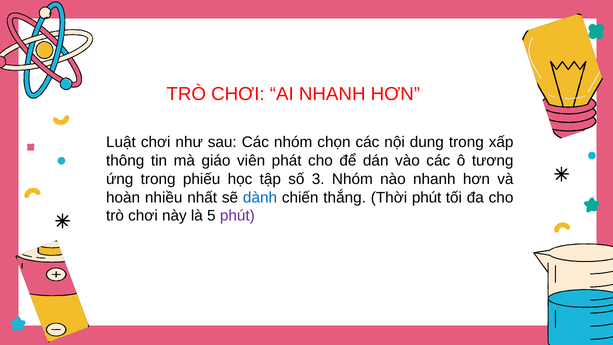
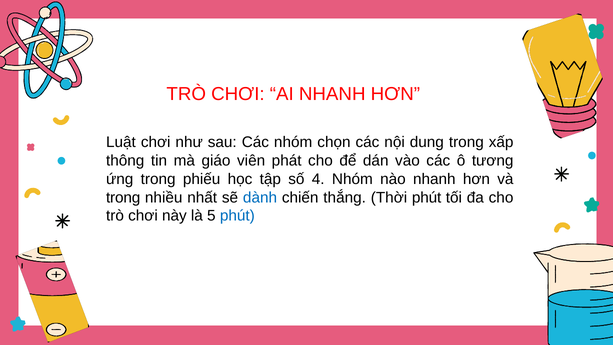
3: 3 -> 4 (318, 179)
hoàn: hoàn -> trong (123, 197)
phút colour: purple -> blue (237, 216)
